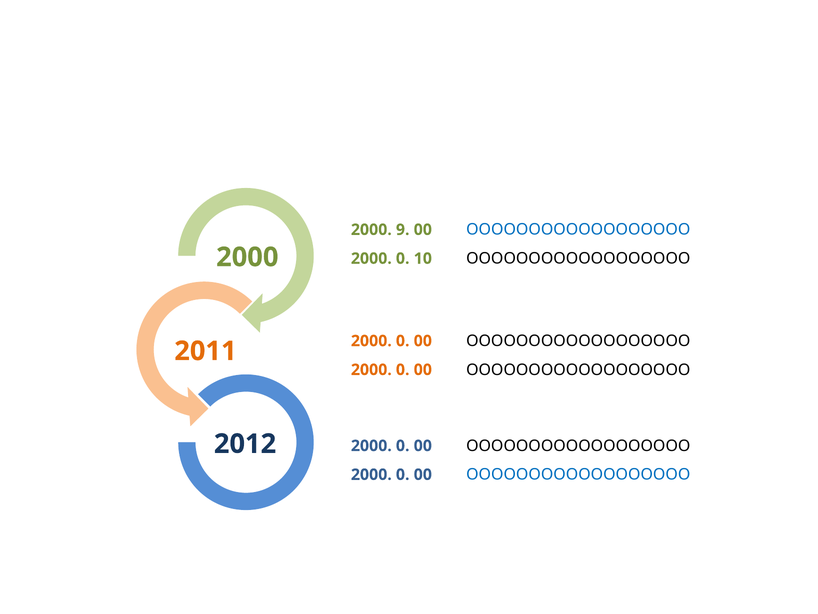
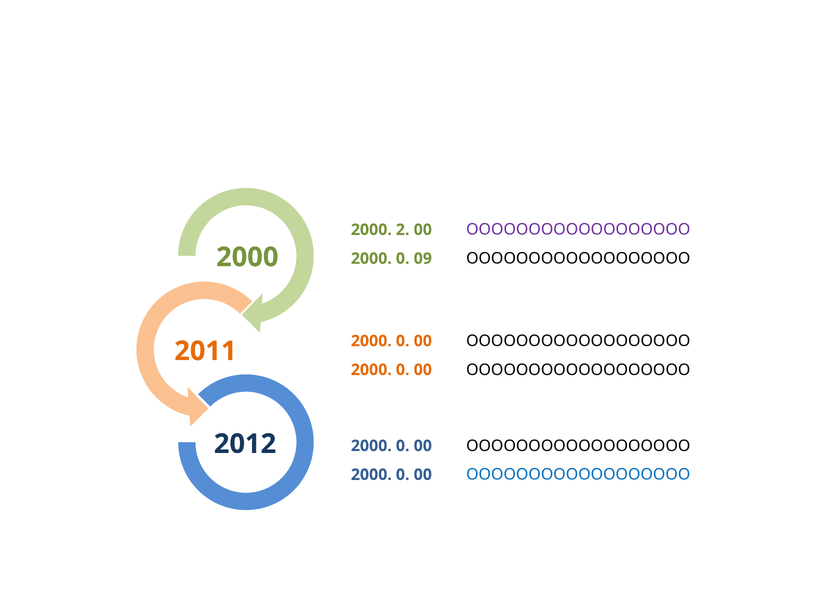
9: 9 -> 2 (403, 230)
OOOOOOOOOOOOOOOOOO colour: blue -> purple (578, 230)
10: 10 -> 09 (423, 258)
